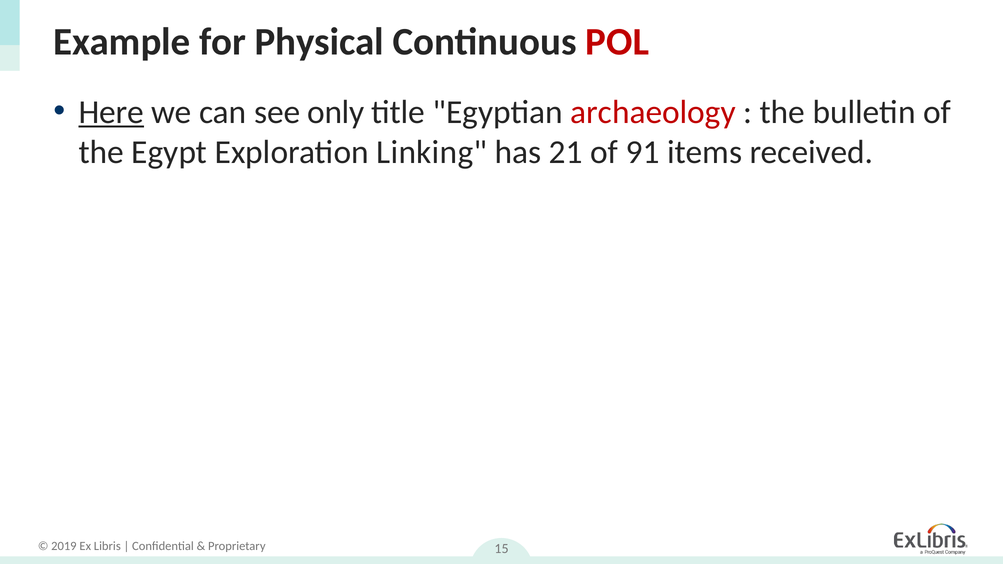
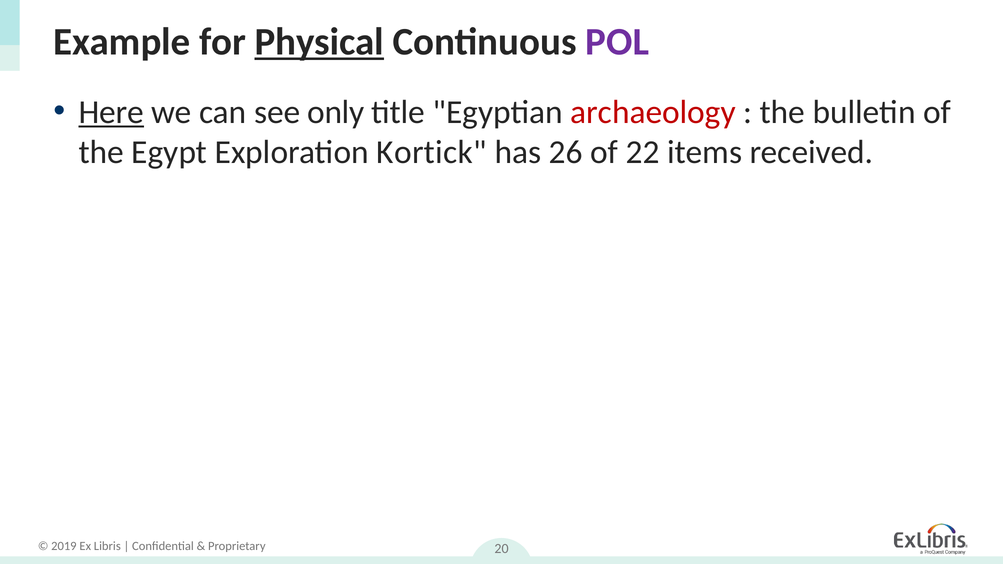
Physical underline: none -> present (319, 42)
POL colour: red -> purple (617, 42)
Linking: Linking -> Kortick (432, 152)
21: 21 -> 26 (566, 152)
91: 91 -> 22 (643, 152)
15: 15 -> 20 (502, 549)
